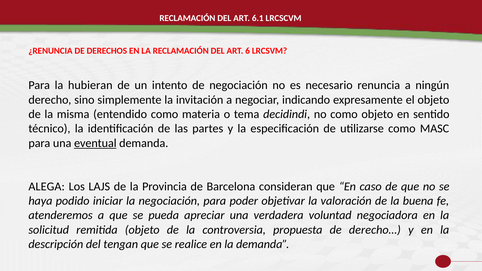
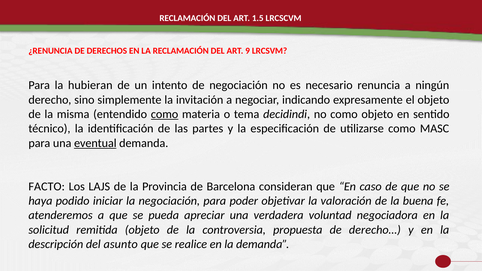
6.1: 6.1 -> 1.5 (258, 18)
6: 6 -> 9 (248, 51)
como underline: none -> present (165, 114)
ALEGA: ALEGA -> FACTO (47, 187)
tengan: tengan -> asunto (121, 244)
